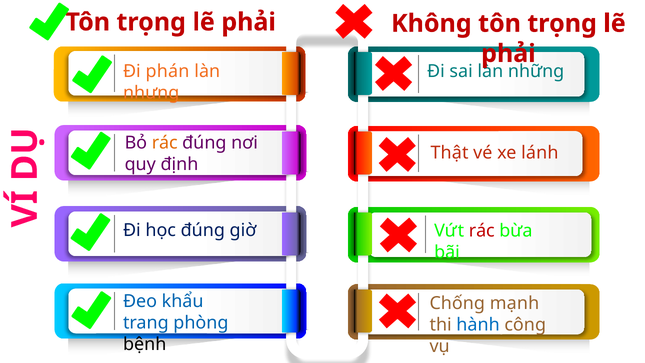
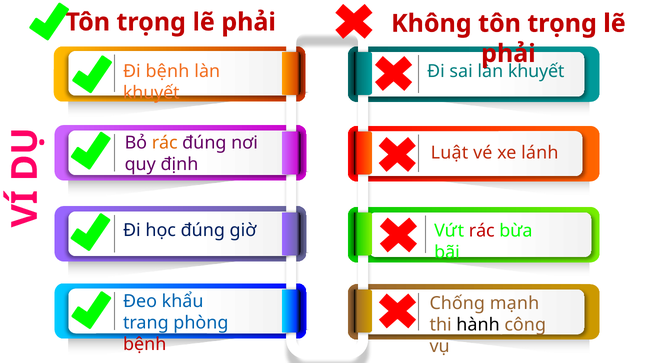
Đi phán: phán -> bệnh (167, 71)
những: những -> khuyết (536, 71)
nhưng: nhưng -> khuyết (151, 93)
Thật: Thật -> Luật (449, 153)
hành colour: blue -> black (478, 325)
bệnh colour: black -> red (145, 344)
